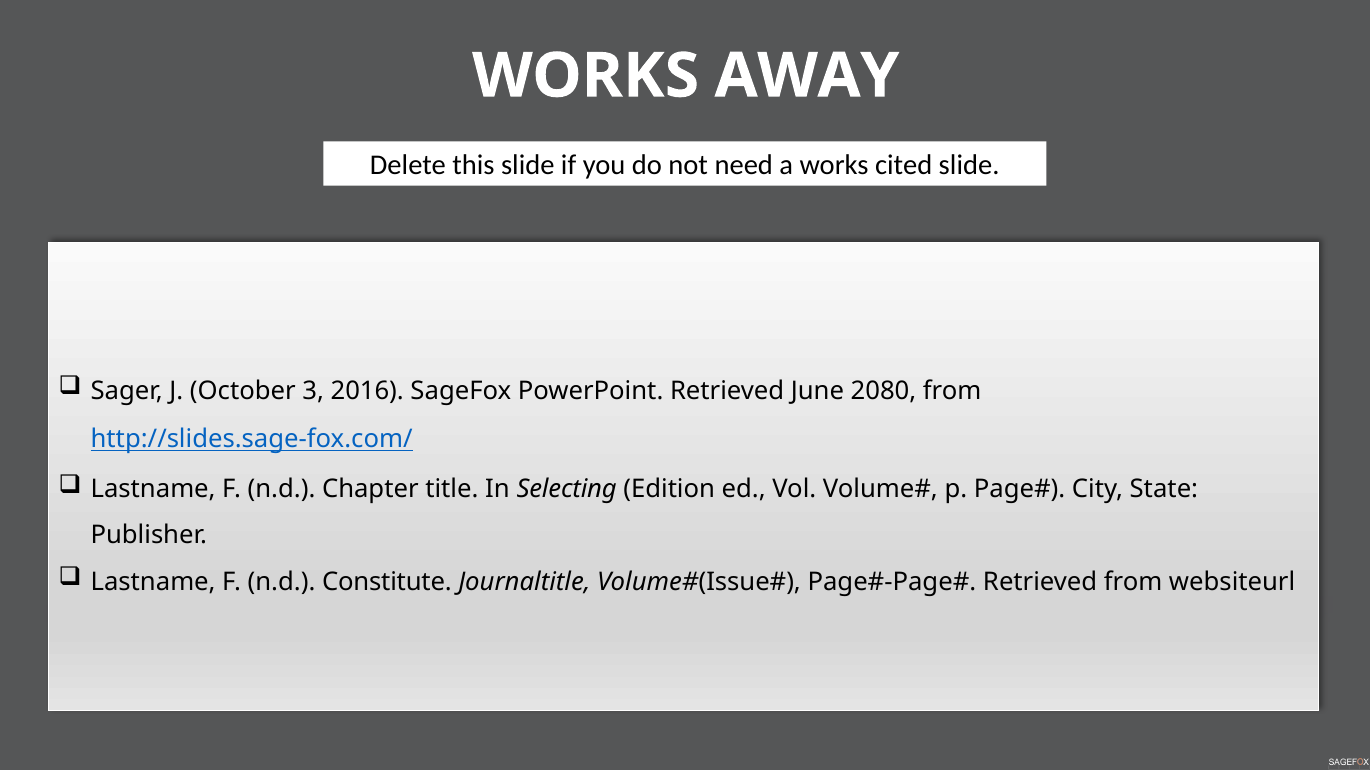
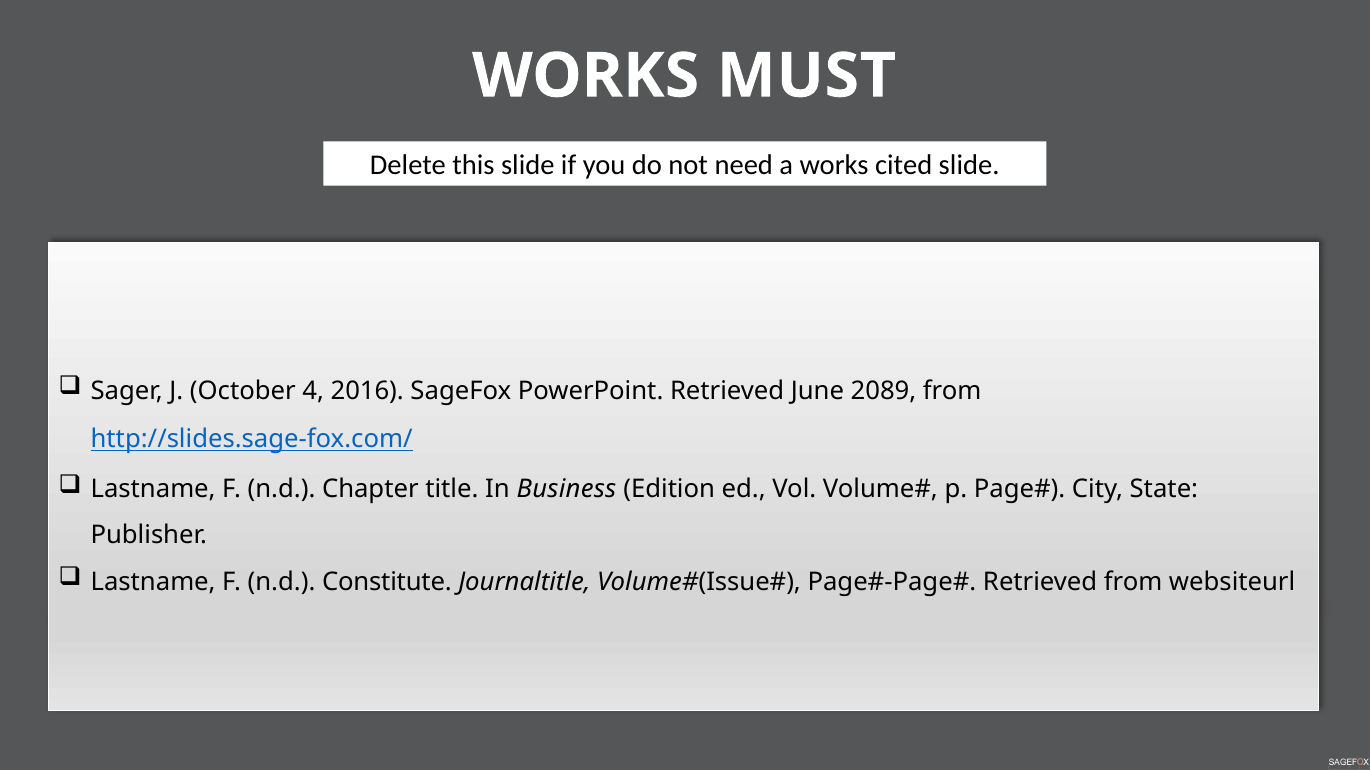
AWAY: AWAY -> MUST (806, 76)
3: 3 -> 4 (313, 391)
2080: 2080 -> 2089 (883, 391)
Selecting: Selecting -> Business (566, 490)
